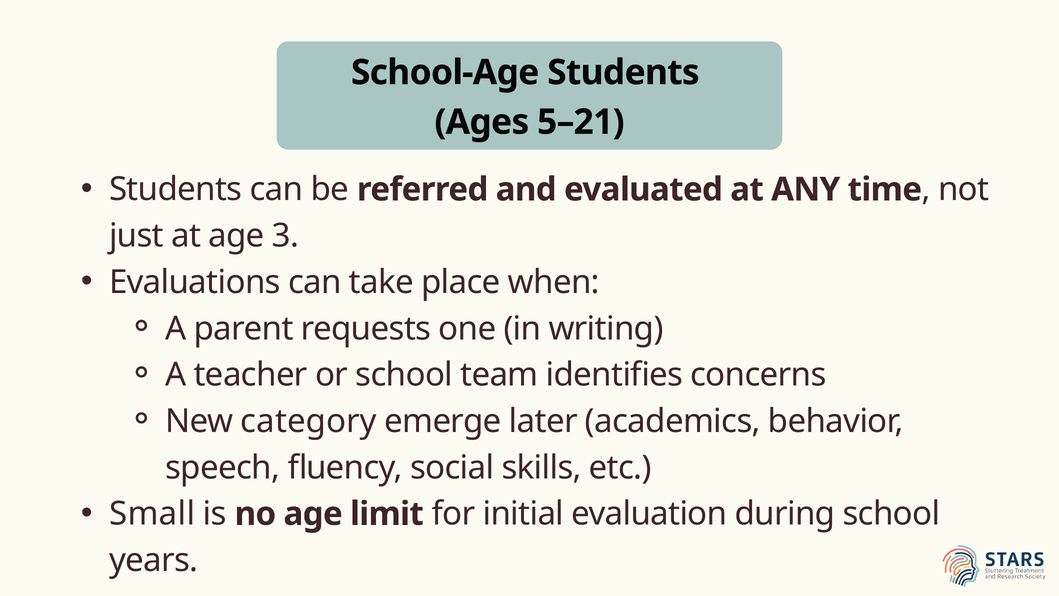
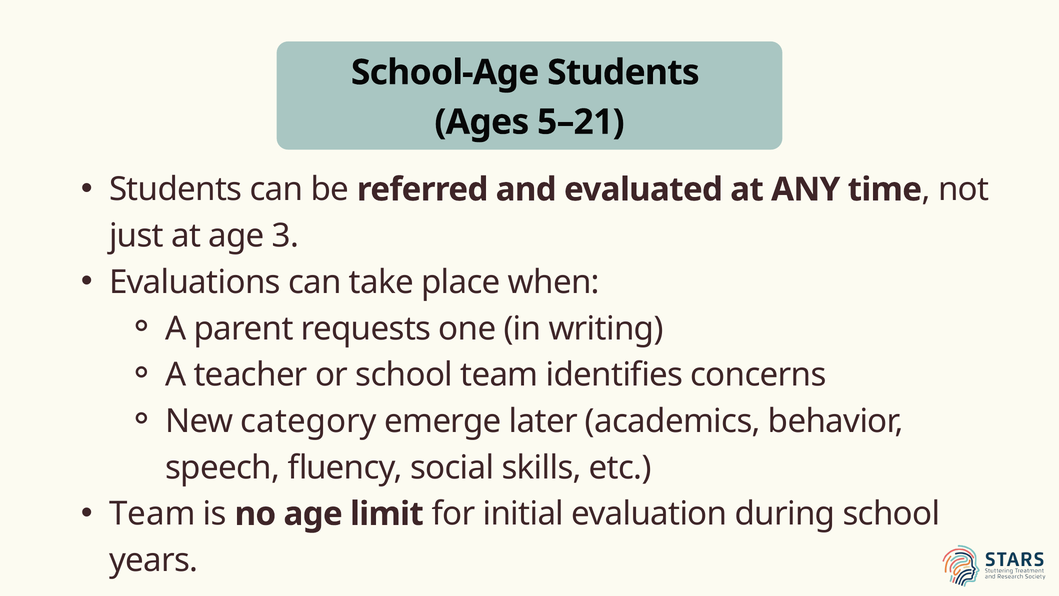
Small: Small -> Team (152, 514)
